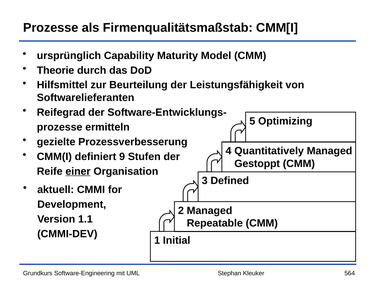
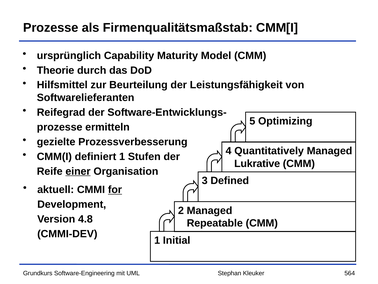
definiert 9: 9 -> 1 (122, 156)
Gestoppt: Gestoppt -> Lukrative (257, 163)
for underline: none -> present (115, 189)
1.1: 1.1 -> 4.8 (85, 219)
